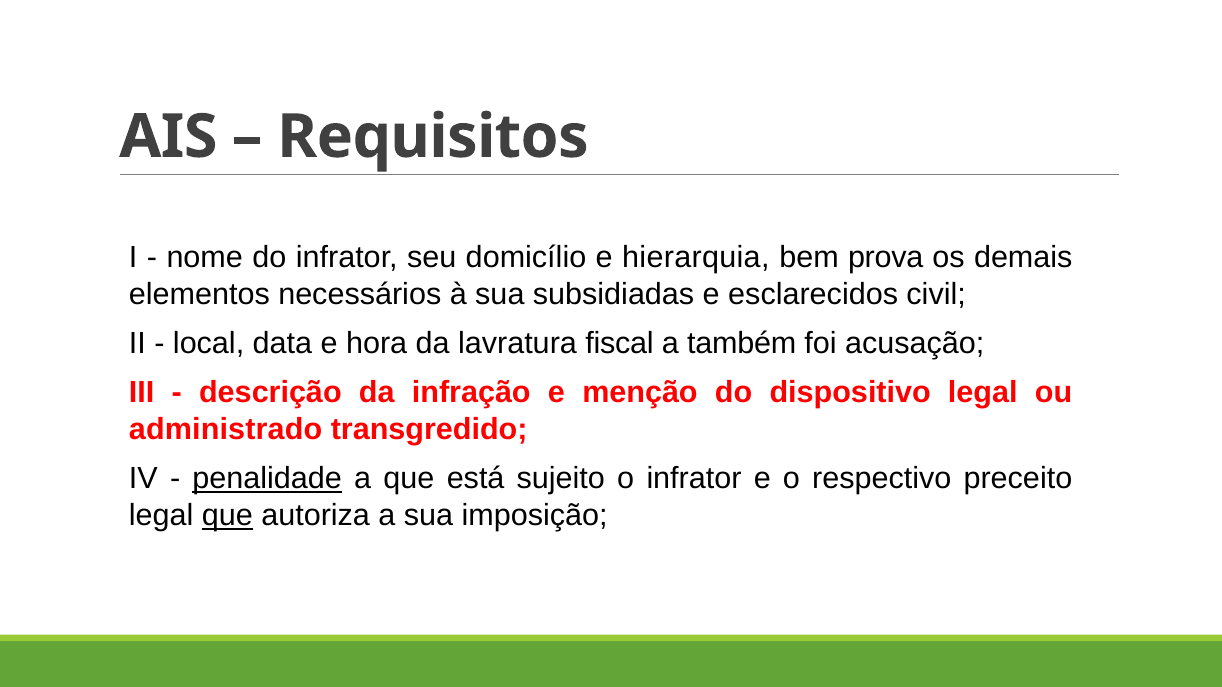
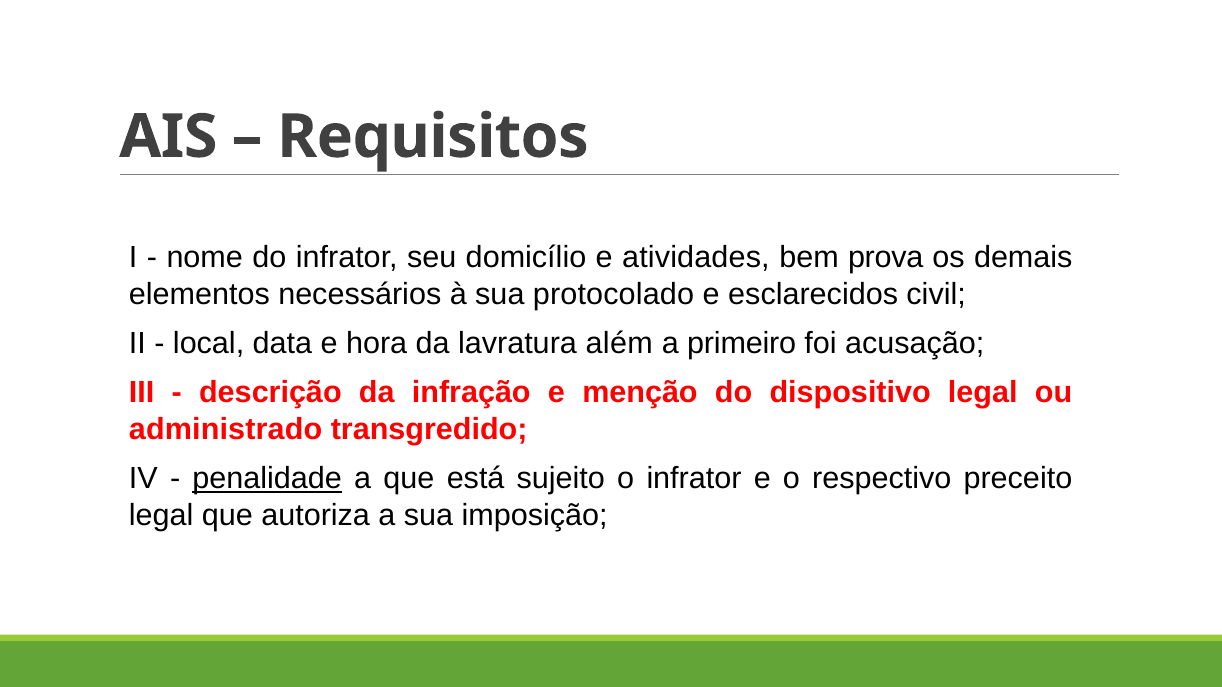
hierarquia: hierarquia -> atividades (696, 258)
subsidiadas: subsidiadas -> protocolado (614, 294)
fiscal: fiscal -> além (619, 344)
também: também -> primeiro (742, 344)
que underline: present -> none (227, 516)
